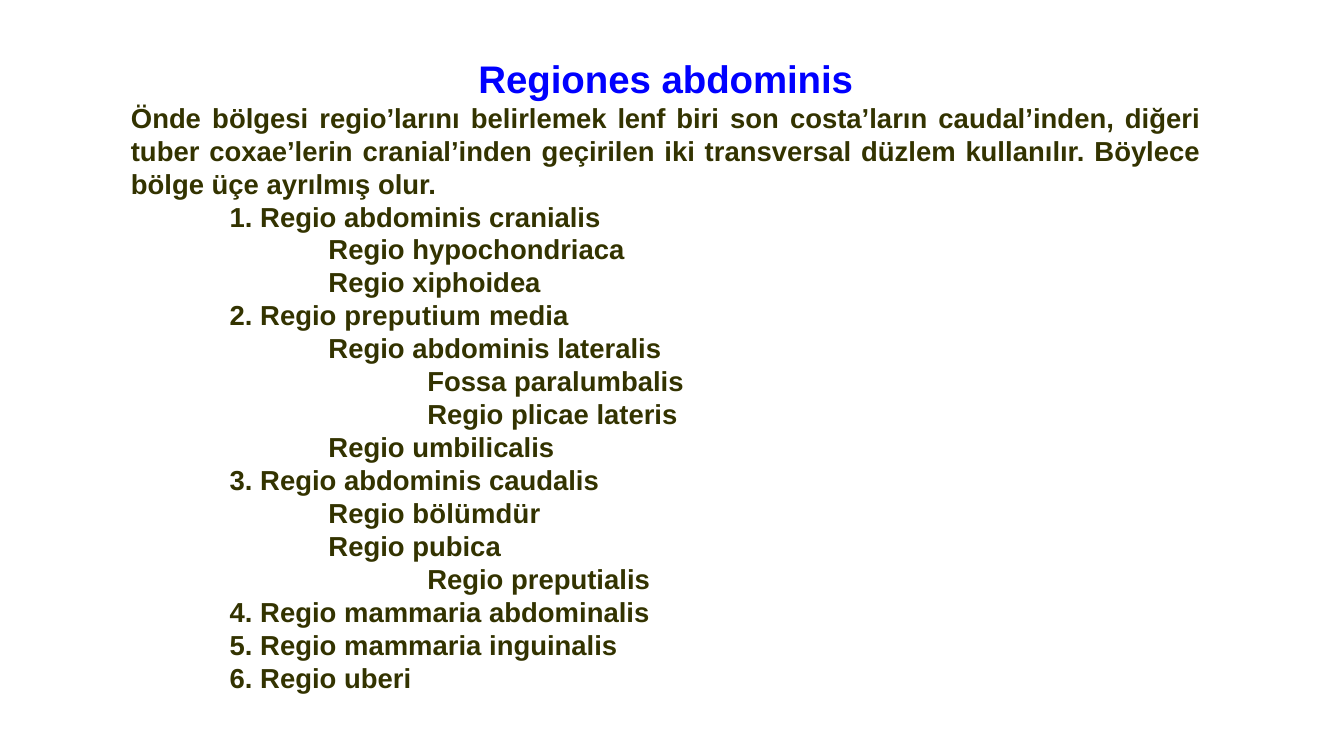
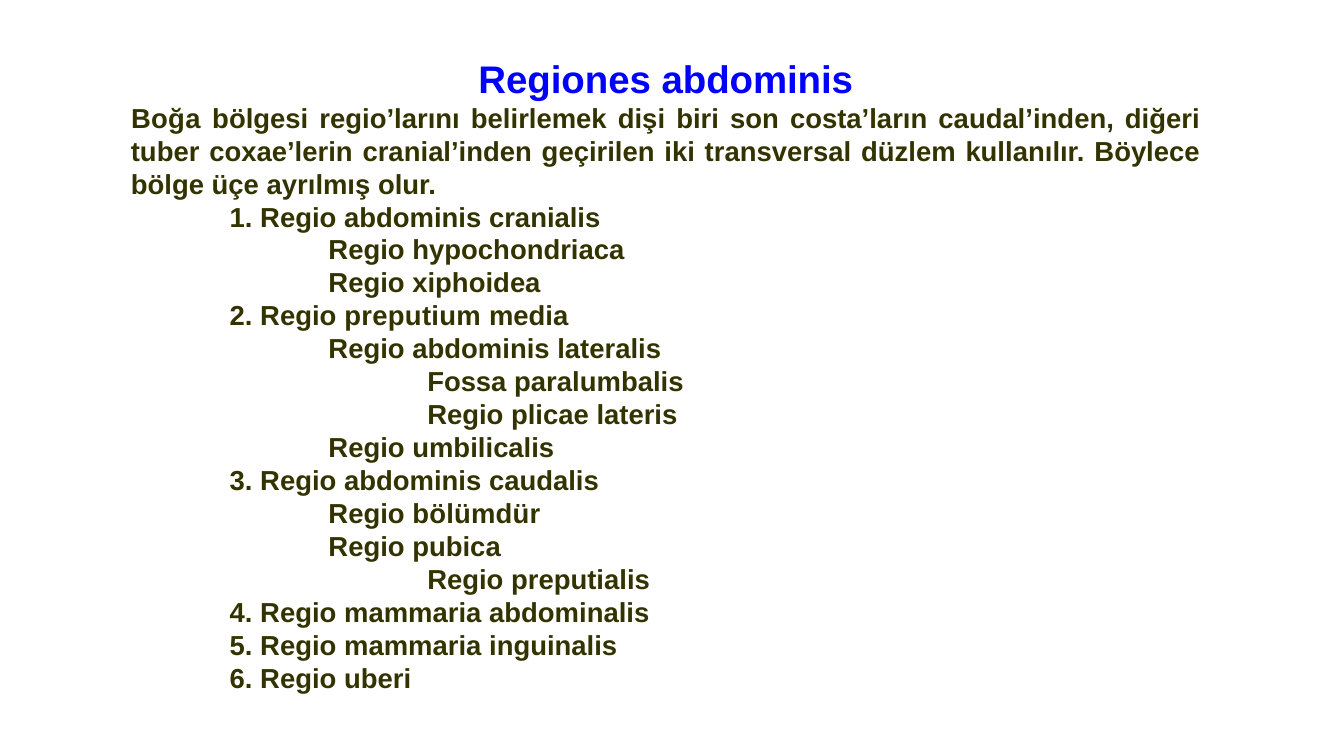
Önde: Önde -> Boğa (166, 119)
lenf: lenf -> dişi (641, 119)
